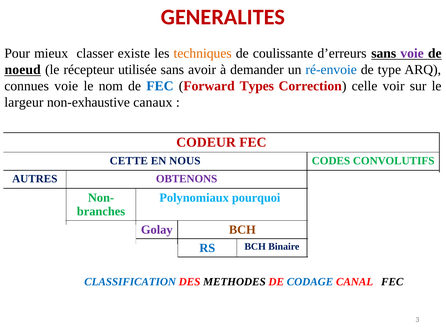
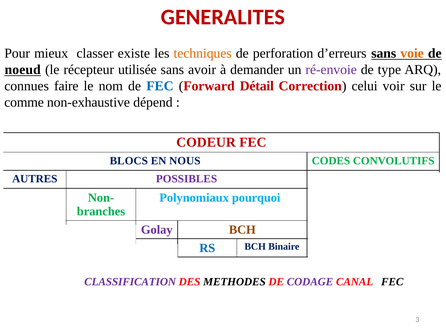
coulissante: coulissante -> perforation (283, 53)
voie colour: purple -> orange (412, 53)
ré-envoie colour: blue -> purple (331, 69)
connues voie: voie -> faire (66, 86)
Types: Types -> Détail (257, 86)
celle: celle -> celui (365, 86)
largeur: largeur -> comme (24, 102)
canaux: canaux -> dépend (153, 102)
CETTE: CETTE -> BLOCS (129, 160)
OBTENONS: OBTENONS -> POSSIBLES (187, 179)
CLASSIFICATION colour: blue -> purple (130, 281)
CODAGE colour: blue -> purple (310, 281)
